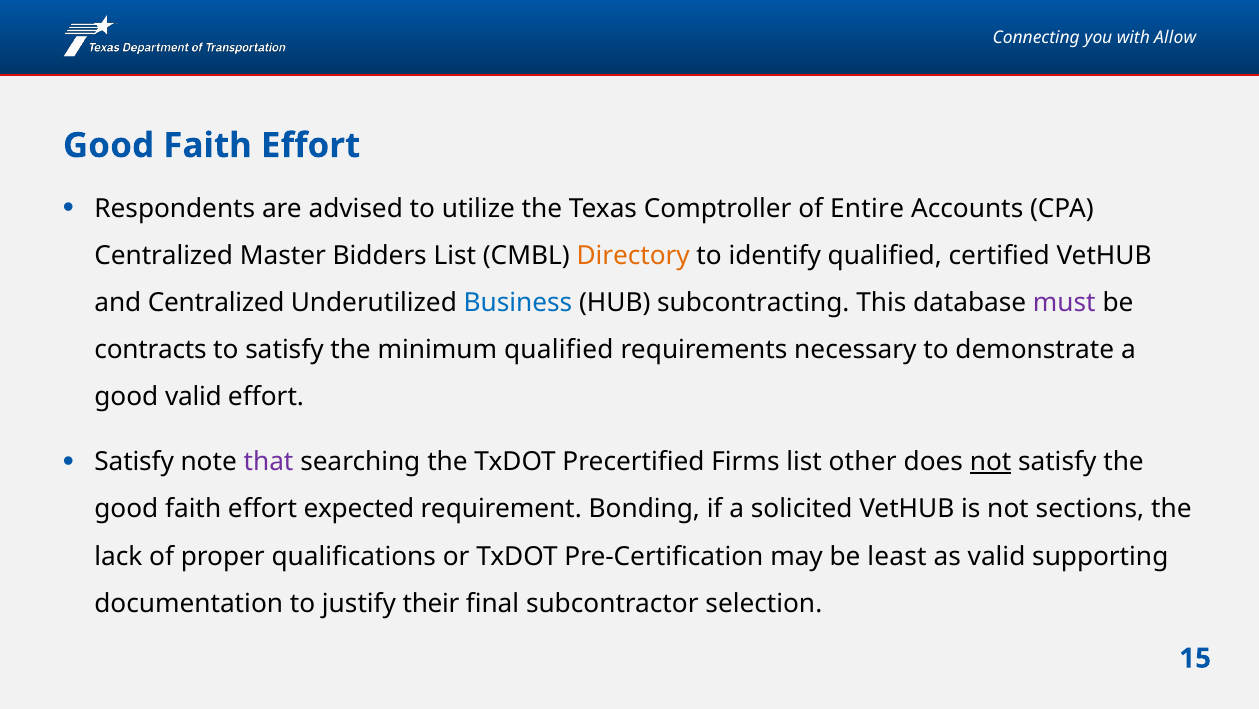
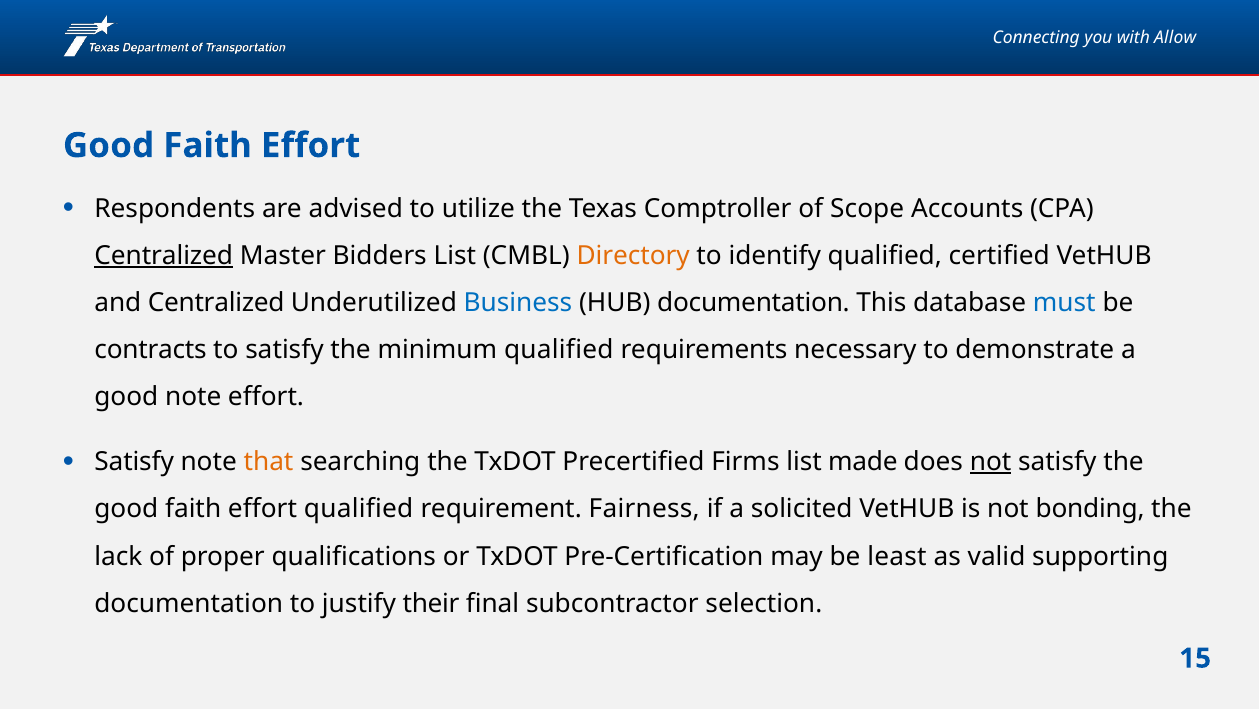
Entire: Entire -> Scope (867, 208)
Centralized underline: none -> present (164, 256)
HUB subcontracting: subcontracting -> documentation (753, 303)
must colour: purple -> blue (1064, 303)
good valid: valid -> note (193, 397)
that colour: purple -> orange (269, 462)
other: other -> made (863, 462)
effort expected: expected -> qualified (359, 509)
Bonding: Bonding -> Fairness (644, 509)
sections: sections -> bonding (1090, 509)
